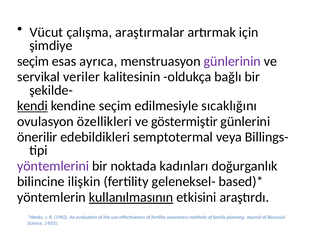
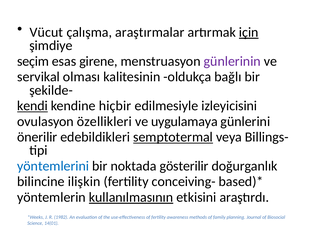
için underline: none -> present (249, 32)
ayrıca: ayrıca -> girene (98, 61)
veriler: veriler -> olması (82, 77)
kendine seçim: seçim -> hiçbir (115, 106)
sıcaklığını: sıcaklığını -> izleyicisini (229, 106)
göstermiştir: göstermiştir -> uygulamaya (184, 122)
semptotermal underline: none -> present (173, 137)
yöntemlerini colour: purple -> blue (53, 166)
kadınları: kadınları -> gösterilir (184, 166)
geleneksel-: geleneksel- -> conceiving- (184, 182)
